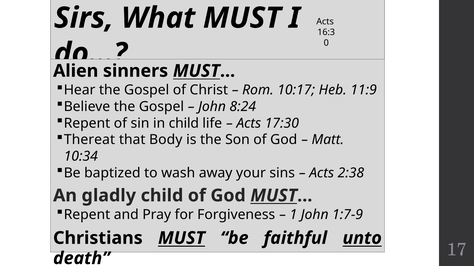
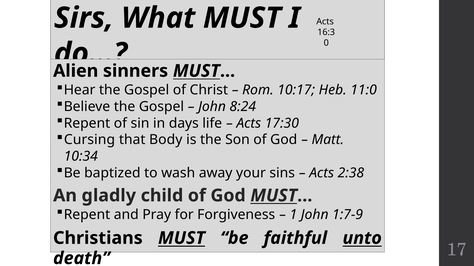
11:9: 11:9 -> 11:0 (364, 90)
in child: child -> days (184, 123)
Thereat: Thereat -> Cursing (89, 140)
